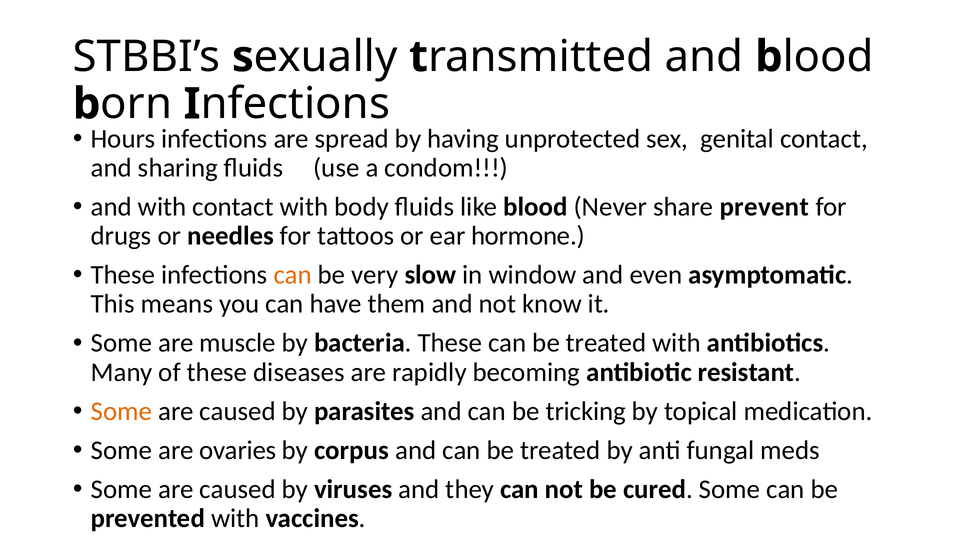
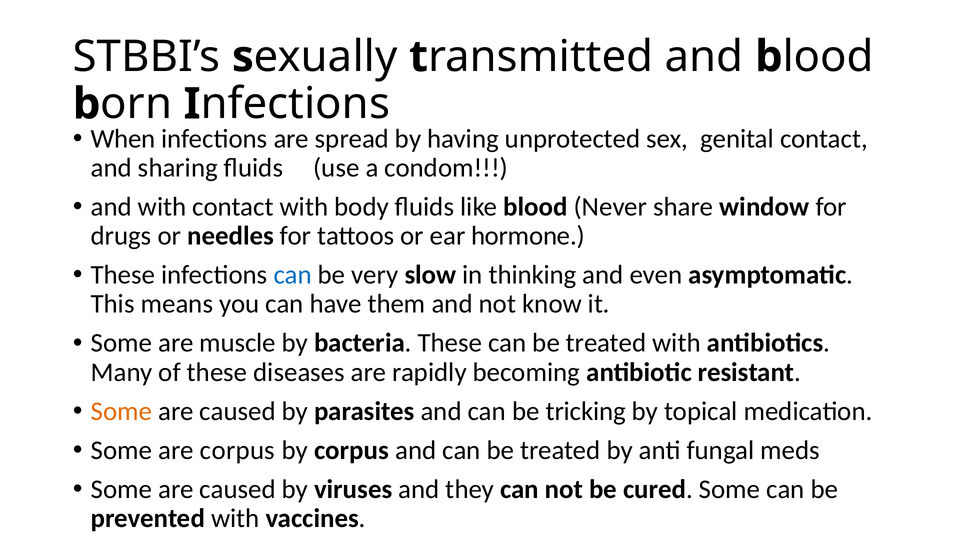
Hours: Hours -> When (123, 139)
prevent: prevent -> window (764, 207)
can colour: orange -> blue (293, 275)
window: window -> thinking (533, 275)
are ovaries: ovaries -> corpus (237, 450)
